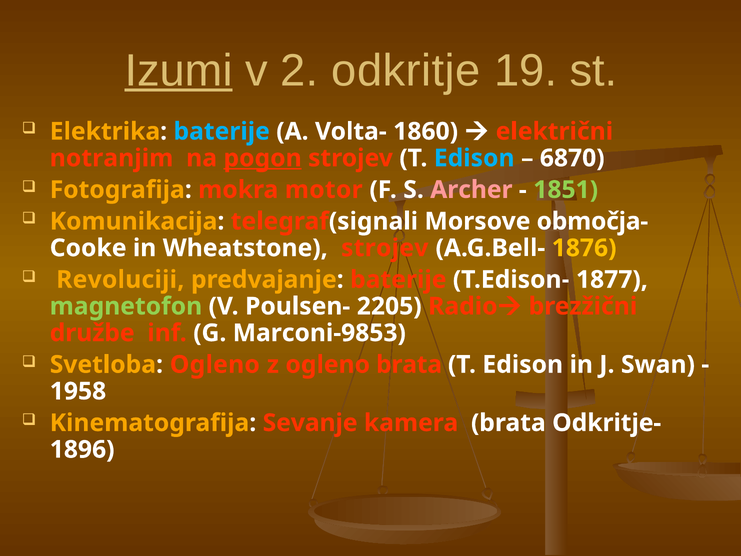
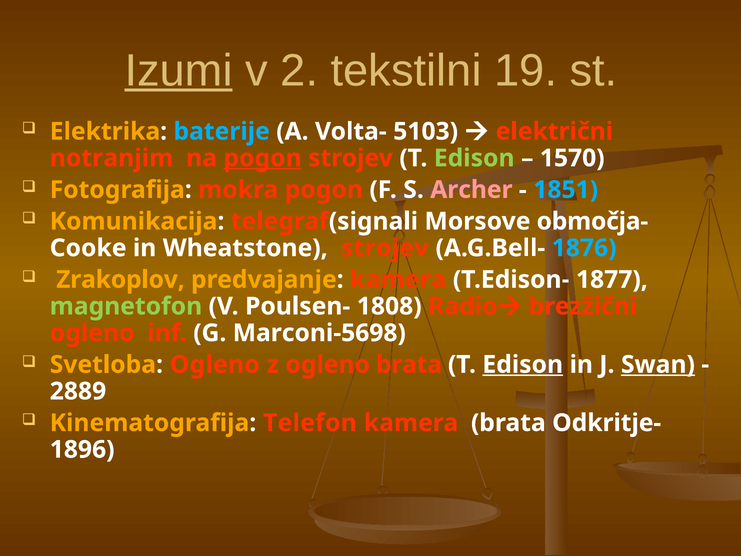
odkritje: odkritje -> tekstilni (406, 71)
1860: 1860 -> 5103 (426, 131)
Edison colour: light blue -> light green (474, 158)
6870: 6870 -> 1570 (572, 158)
mokra motor: motor -> pogon (324, 190)
1851 colour: light green -> light blue (566, 190)
1876 colour: yellow -> light blue (584, 248)
Revoluciji: Revoluciji -> Zrakoplov (120, 280)
predvajanje baterije: baterije -> kamera (398, 280)
2205: 2205 -> 1808 (389, 306)
družbe: družbe -> ogleno (92, 333)
Marconi-9853: Marconi-9853 -> Marconi-5698 (319, 333)
Edison underline: none -> present (523, 364)
Swan underline: none -> present (658, 364)
1958: 1958 -> 2889 (78, 391)
Sevanje: Sevanje -> Telefon (310, 423)
